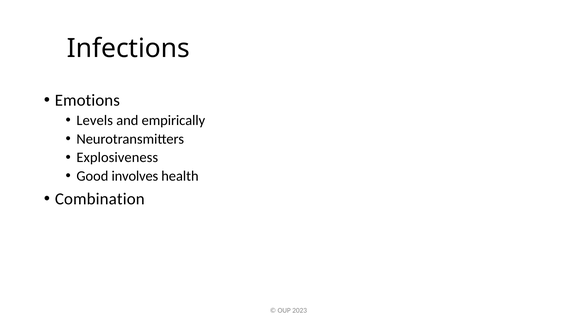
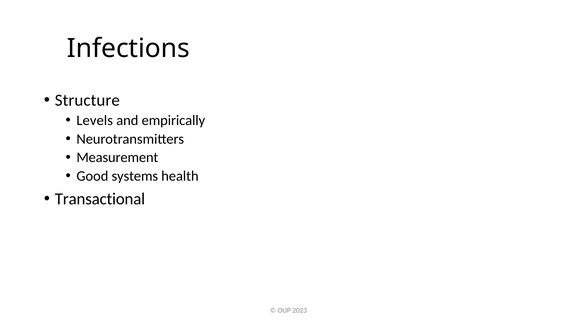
Emotions: Emotions -> Structure (87, 100)
Explosiveness: Explosiveness -> Measurement (117, 157)
involves: involves -> systems (135, 176)
Combination: Combination -> Transactional (100, 199)
